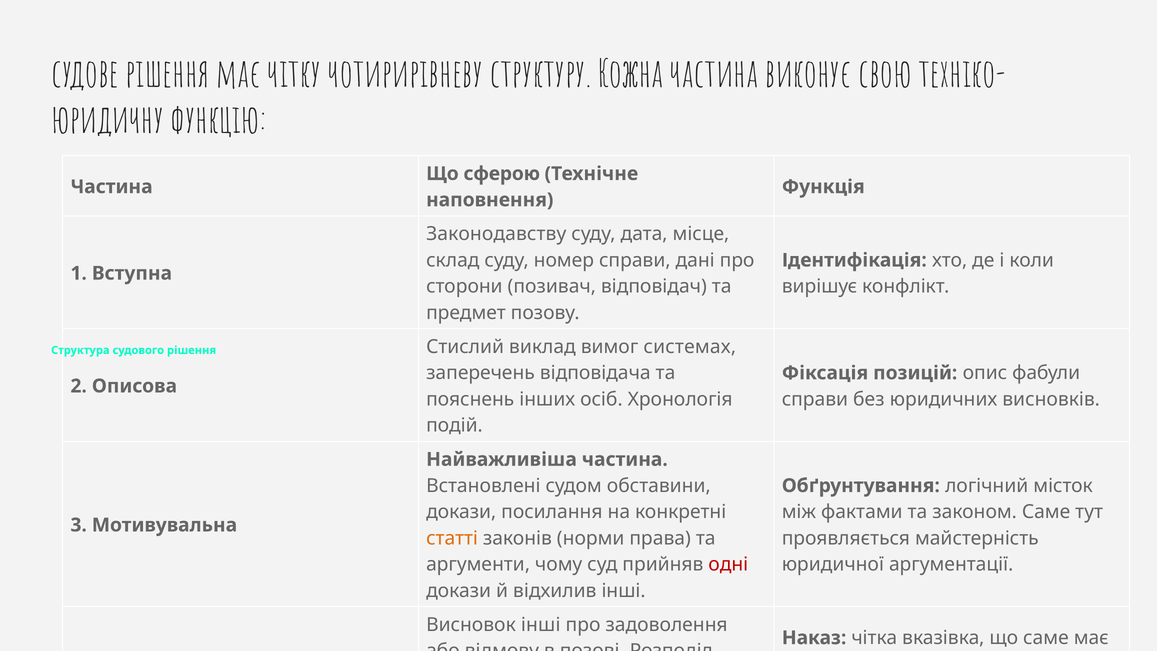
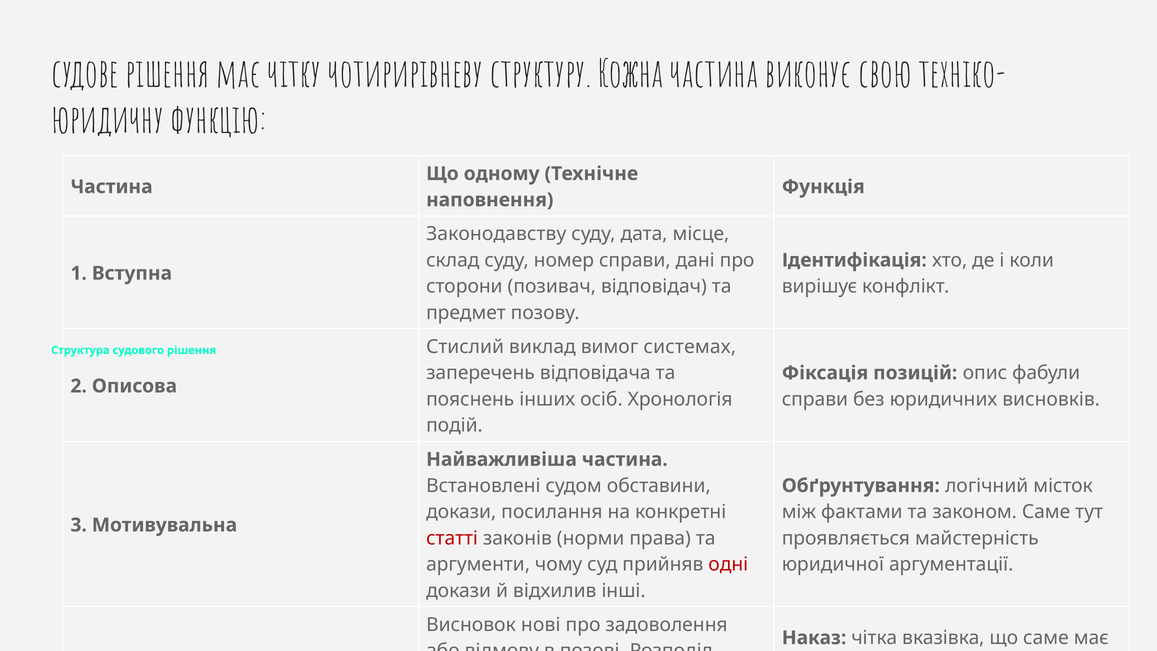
сферою: сферою -> одному (502, 174)
статті colour: orange -> red (452, 538)
Висновок інші: інші -> нові (541, 625)
